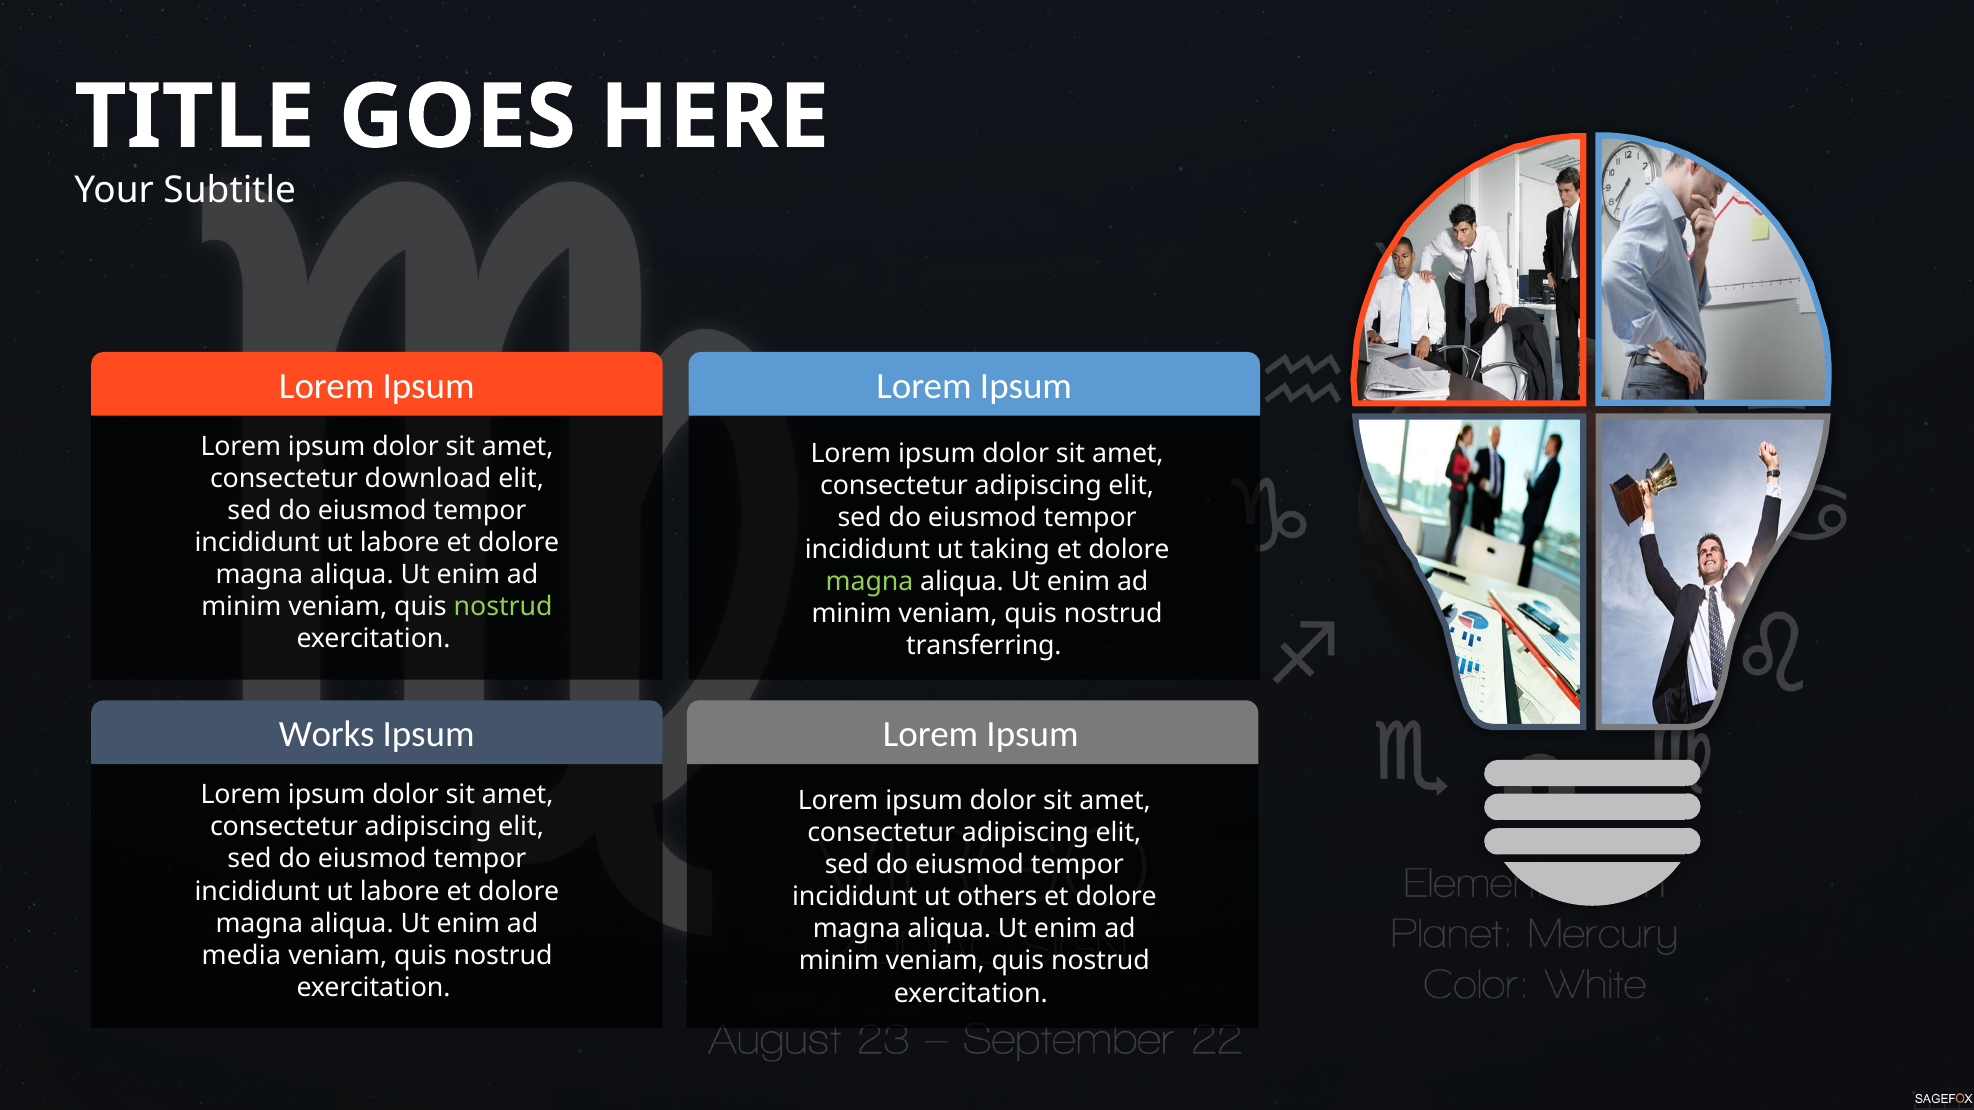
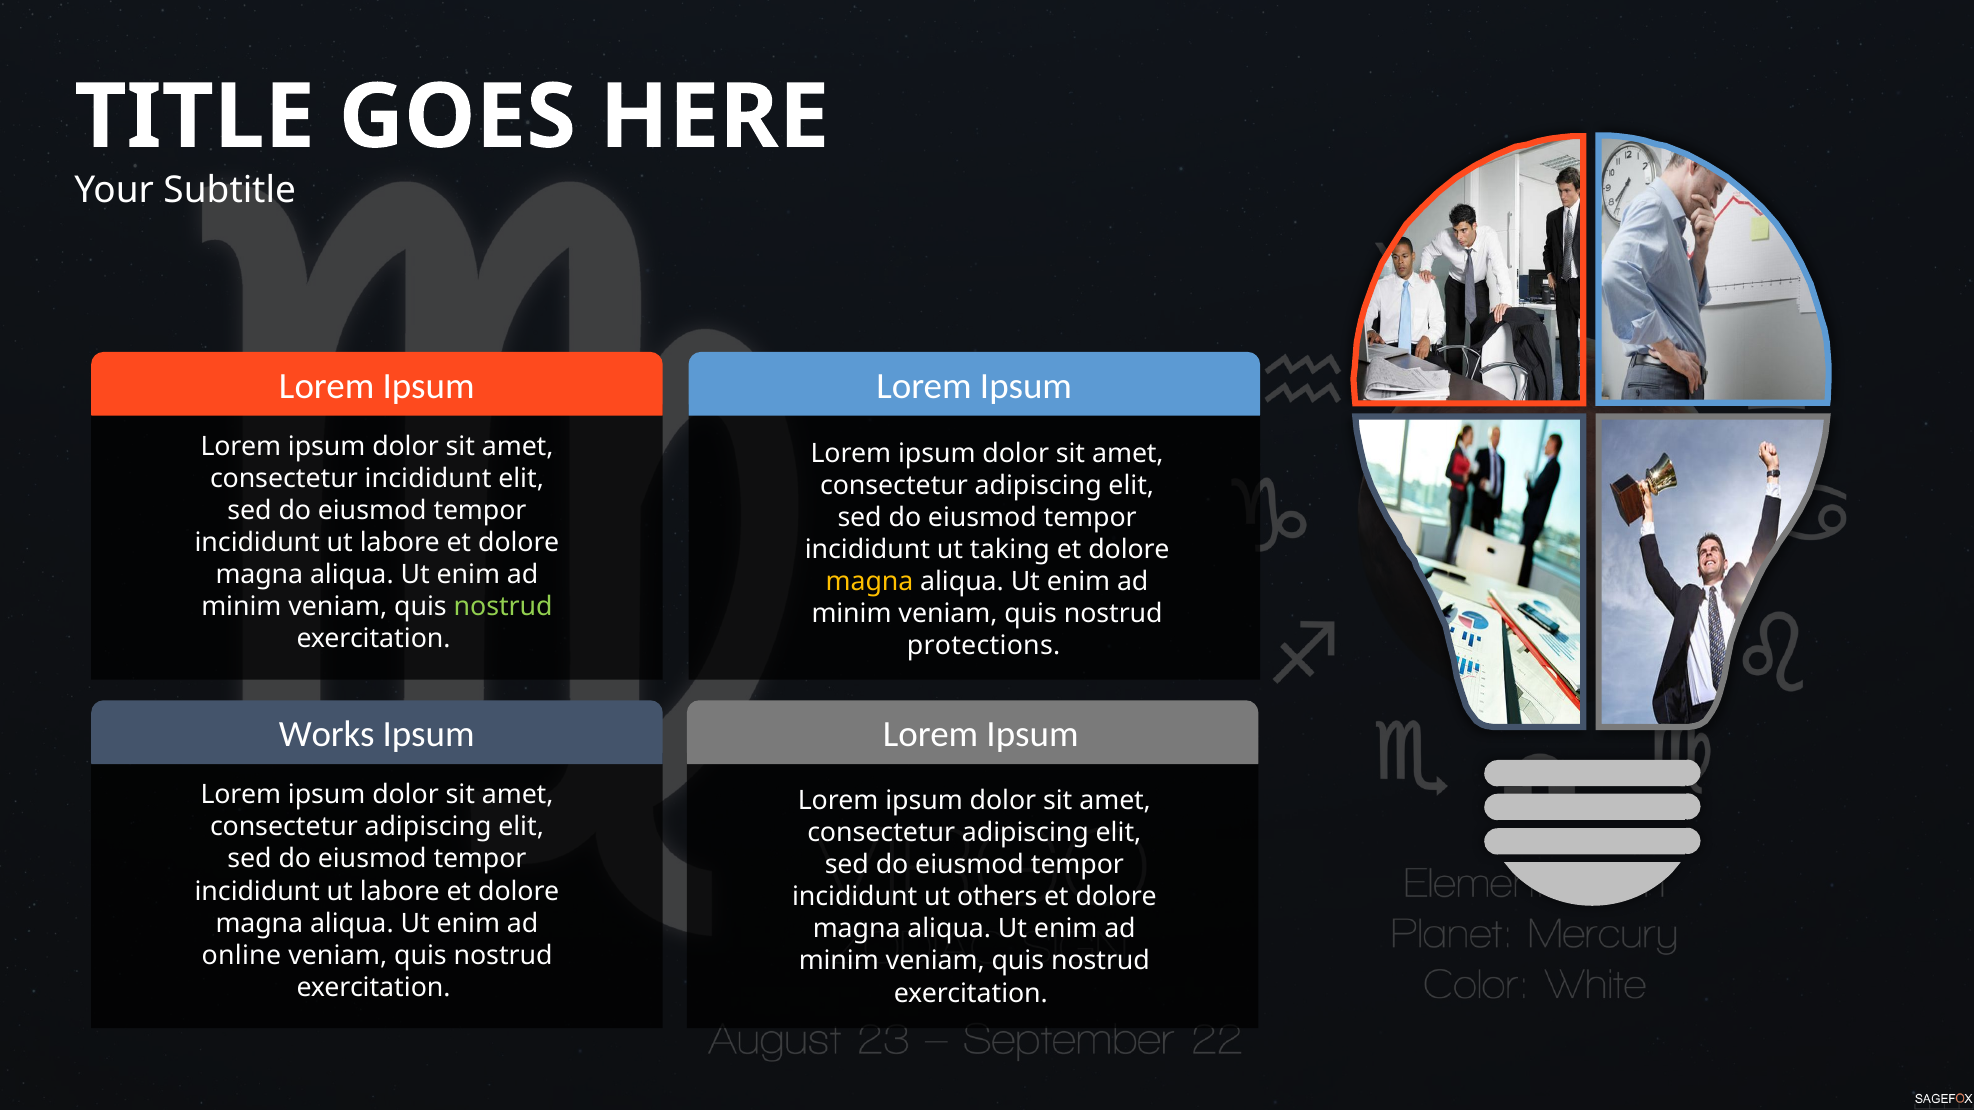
consectetur download: download -> incididunt (428, 479)
magna colour: light green -> yellow (870, 582)
transferring: transferring -> protections (984, 646)
media: media -> online (241, 956)
